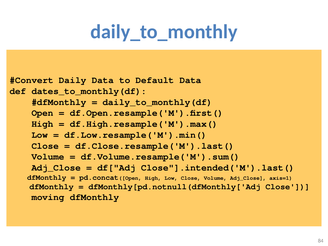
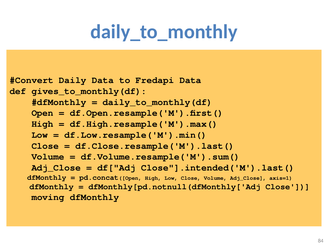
Default: Default -> Fredapi (155, 80)
dates_to_monthly(df: dates_to_monthly(df -> gives_to_monthly(df (89, 91)
